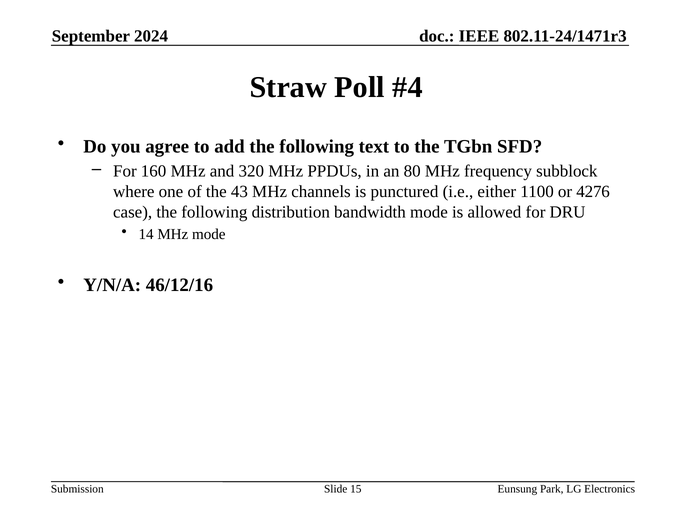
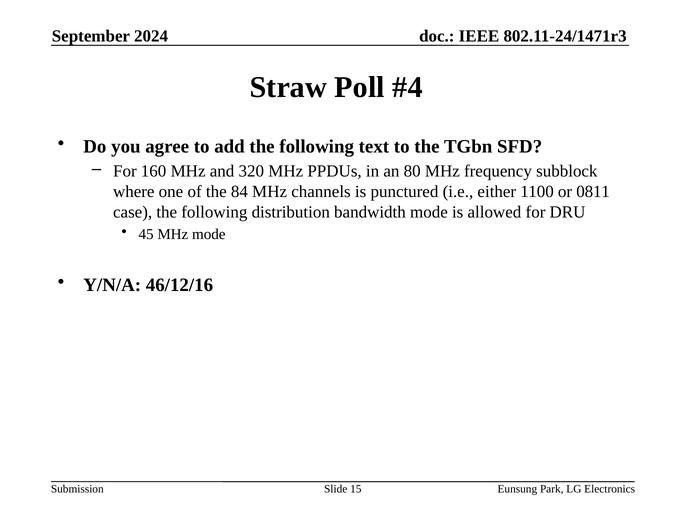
43: 43 -> 84 (239, 192)
4276: 4276 -> 0811 (593, 192)
14: 14 -> 45 (146, 234)
